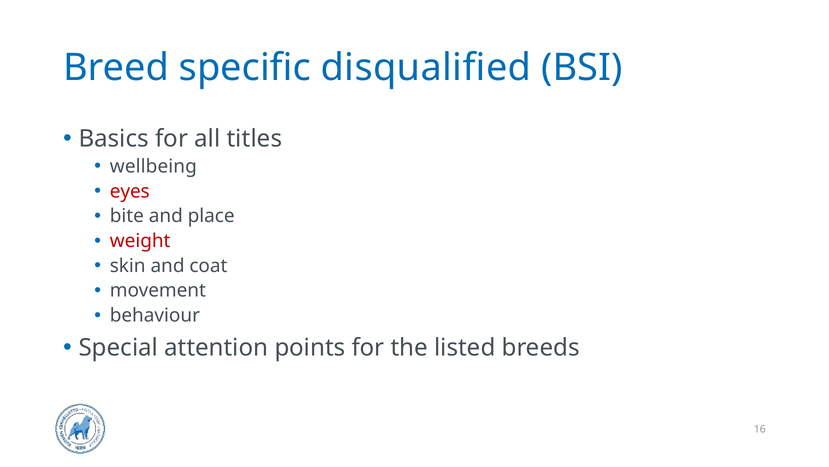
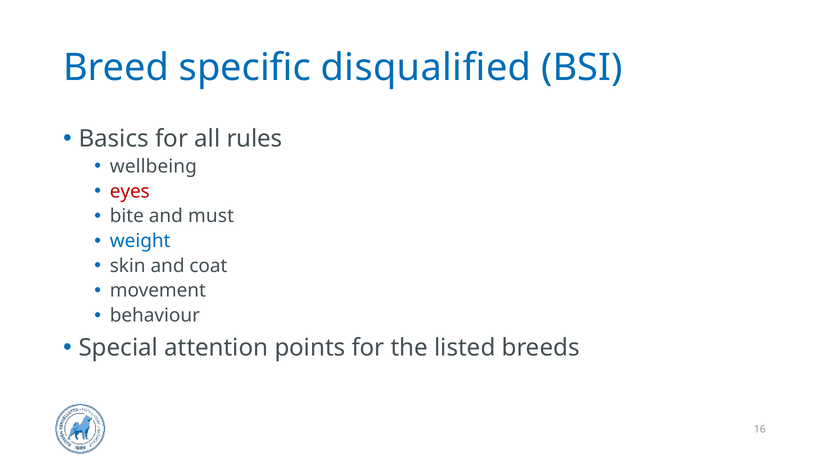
titles: titles -> rules (254, 139)
place: place -> must (211, 216)
weight colour: red -> blue (140, 241)
